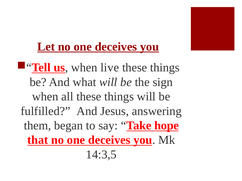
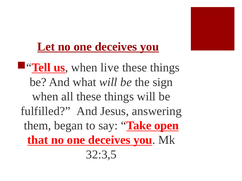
hope: hope -> open (167, 126)
14:3,5: 14:3,5 -> 32:3,5 (101, 155)
